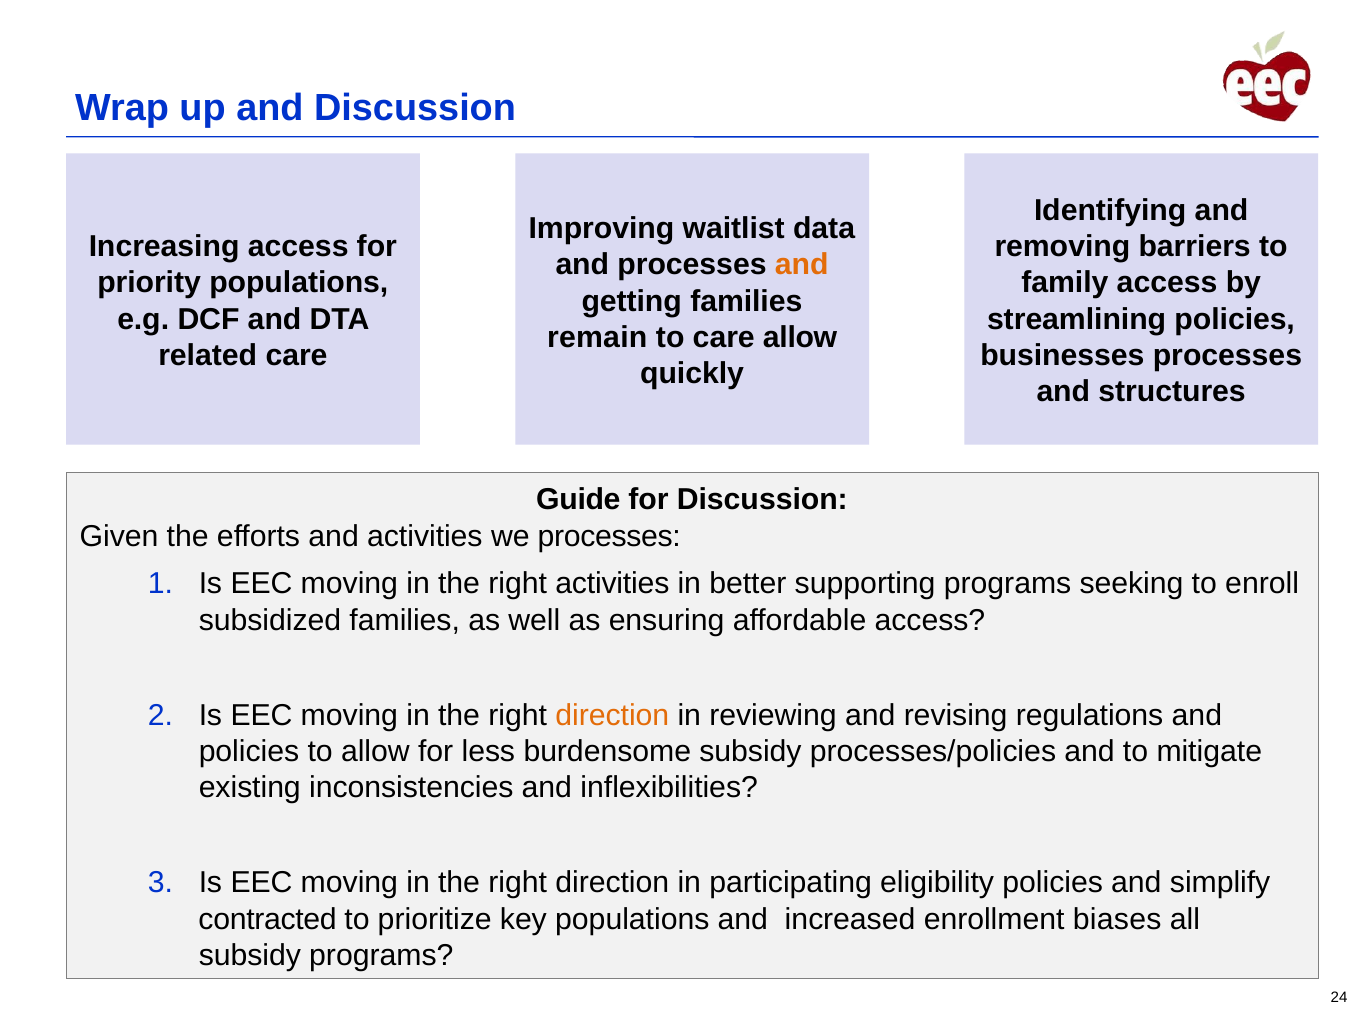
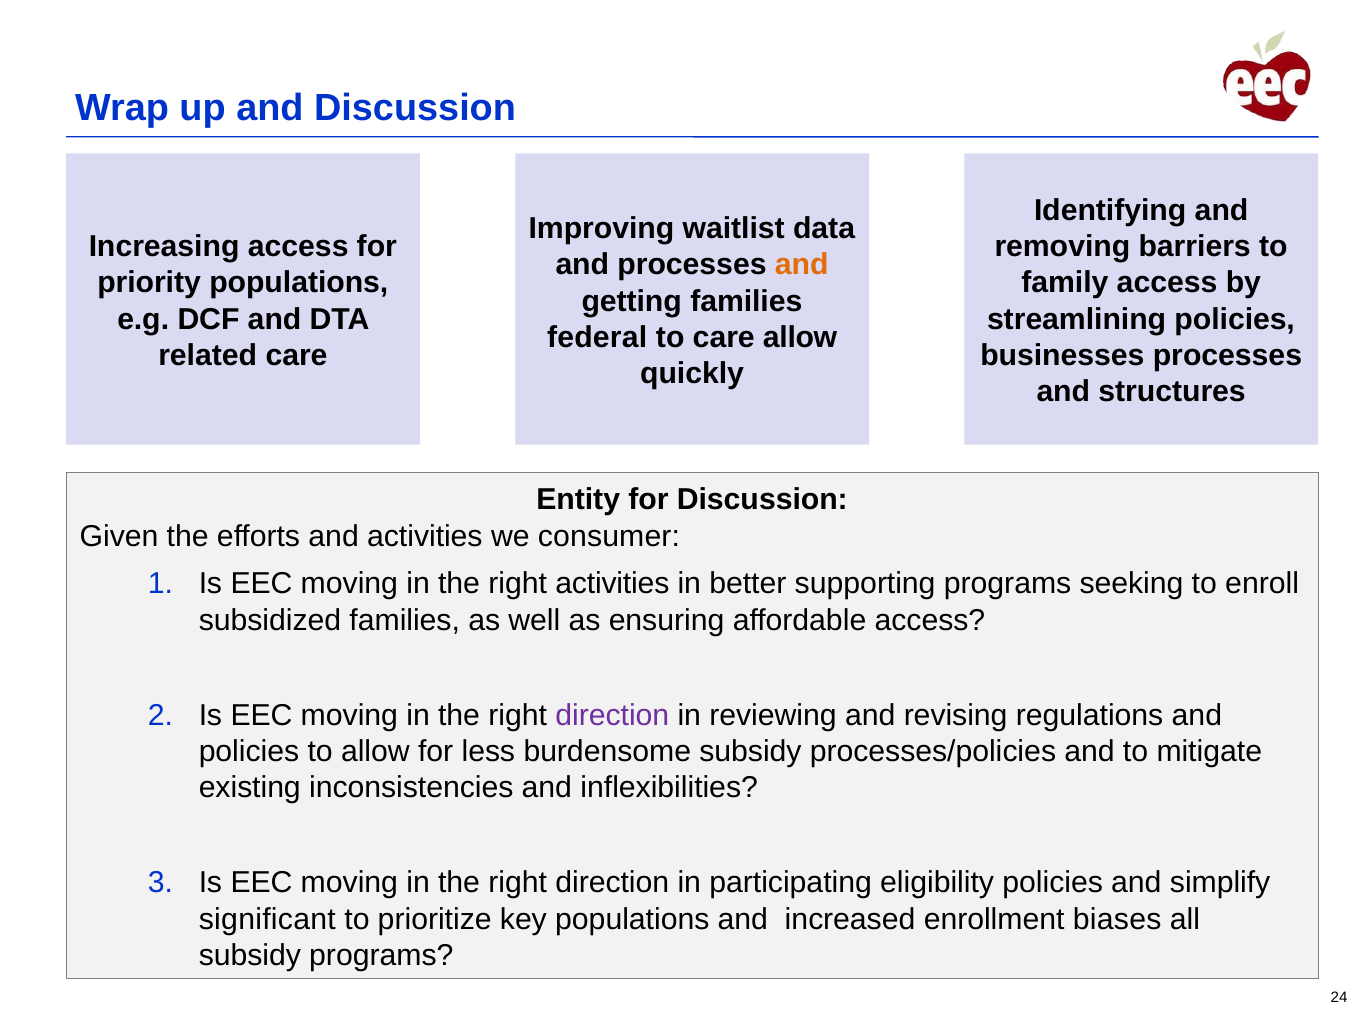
remain: remain -> federal (597, 338)
Guide: Guide -> Entity (578, 500)
we processes: processes -> consumer (609, 537)
direction colour: orange -> purple (612, 716)
contracted: contracted -> significant (267, 920)
